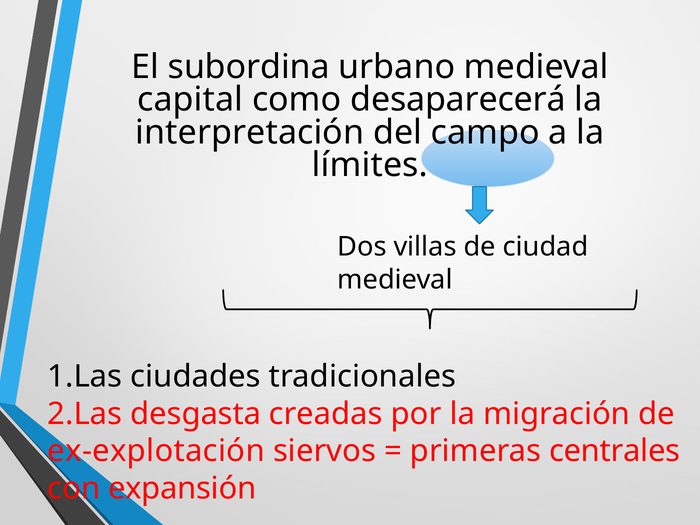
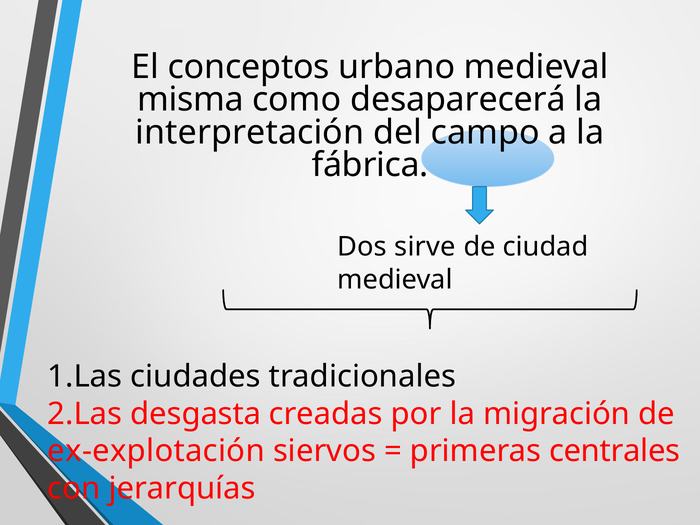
subordina: subordina -> conceptos (249, 67)
capital: capital -> misma (190, 100)
límites: límites -> fábrica (370, 165)
villas: villas -> sirve (425, 247)
expansión: expansión -> jerarquías (182, 488)
